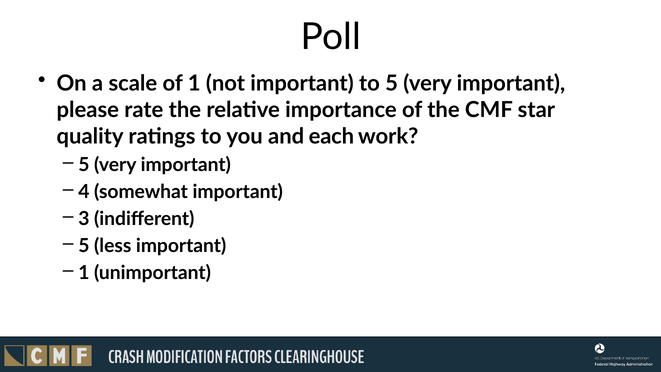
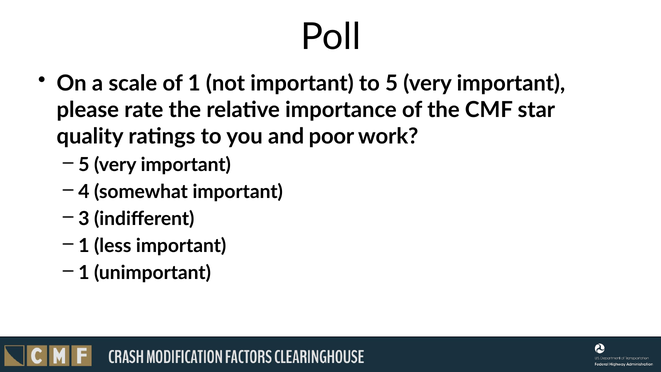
each: each -> poor (331, 136)
5: 5 -> 1 (84, 246)
